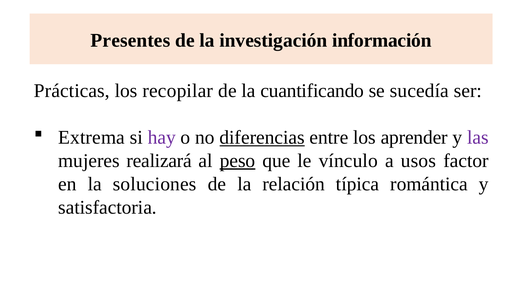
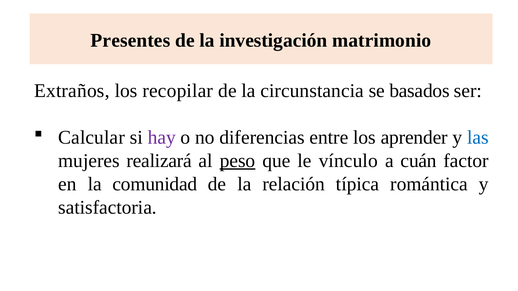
información: información -> matrimonio (382, 40)
Prácticas: Prácticas -> Extraños (72, 91)
cuantificando: cuantificando -> circunstancia (312, 91)
sucedía: sucedía -> basados (420, 91)
Extrema: Extrema -> Calcular (92, 138)
diferencias underline: present -> none (262, 138)
las colour: purple -> blue (478, 138)
usos: usos -> cuán (419, 161)
soluciones: soluciones -> comunidad (155, 184)
